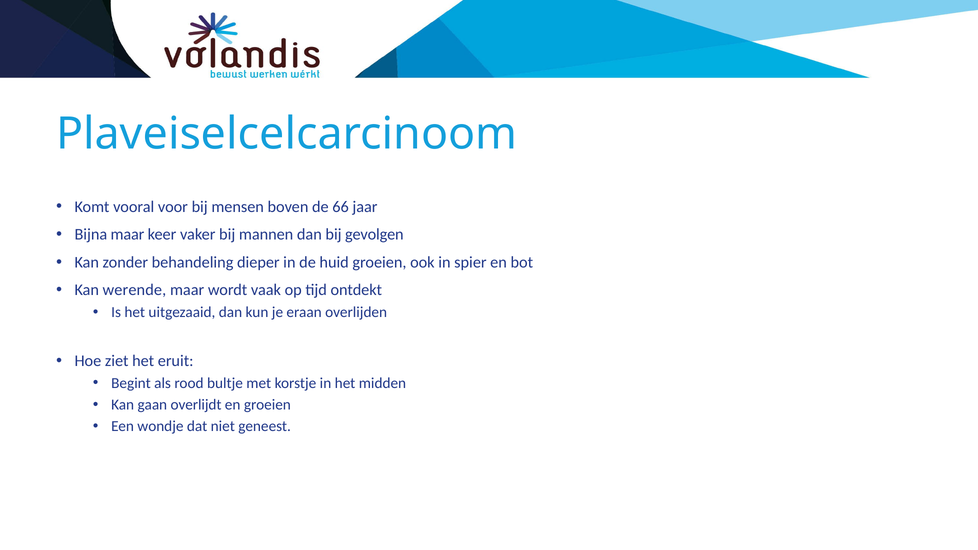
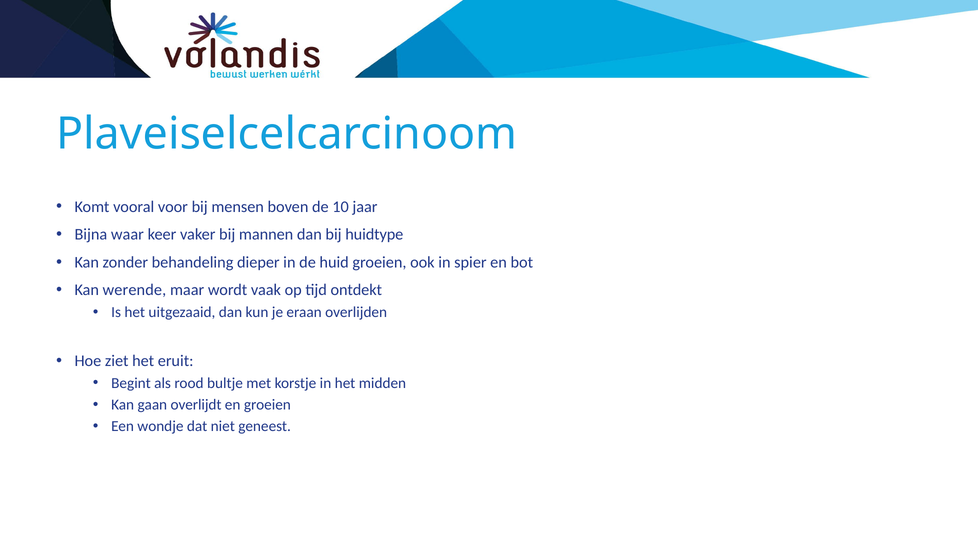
66: 66 -> 10 (341, 207)
Bijna maar: maar -> waar (127, 234)
gevolgen: gevolgen -> huidtype (374, 234)
